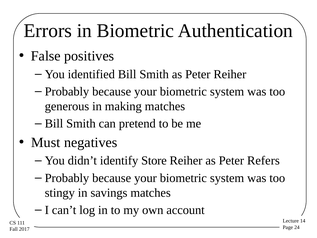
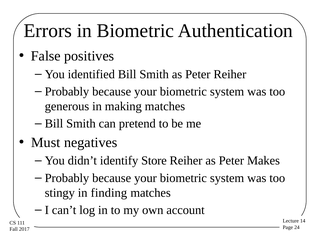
Refers: Refers -> Makes (263, 160)
savings: savings -> finding (109, 193)
